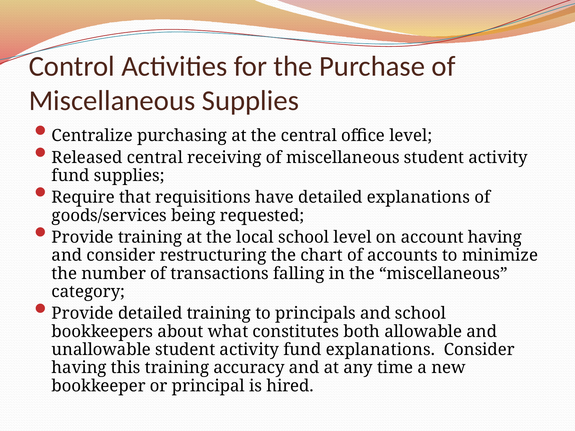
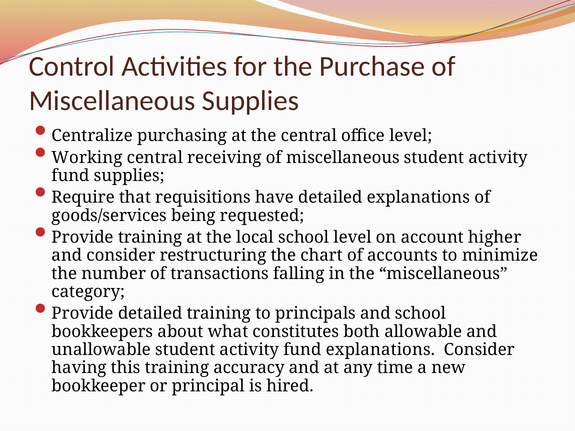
Released: Released -> Working (87, 158)
account having: having -> higher (495, 237)
